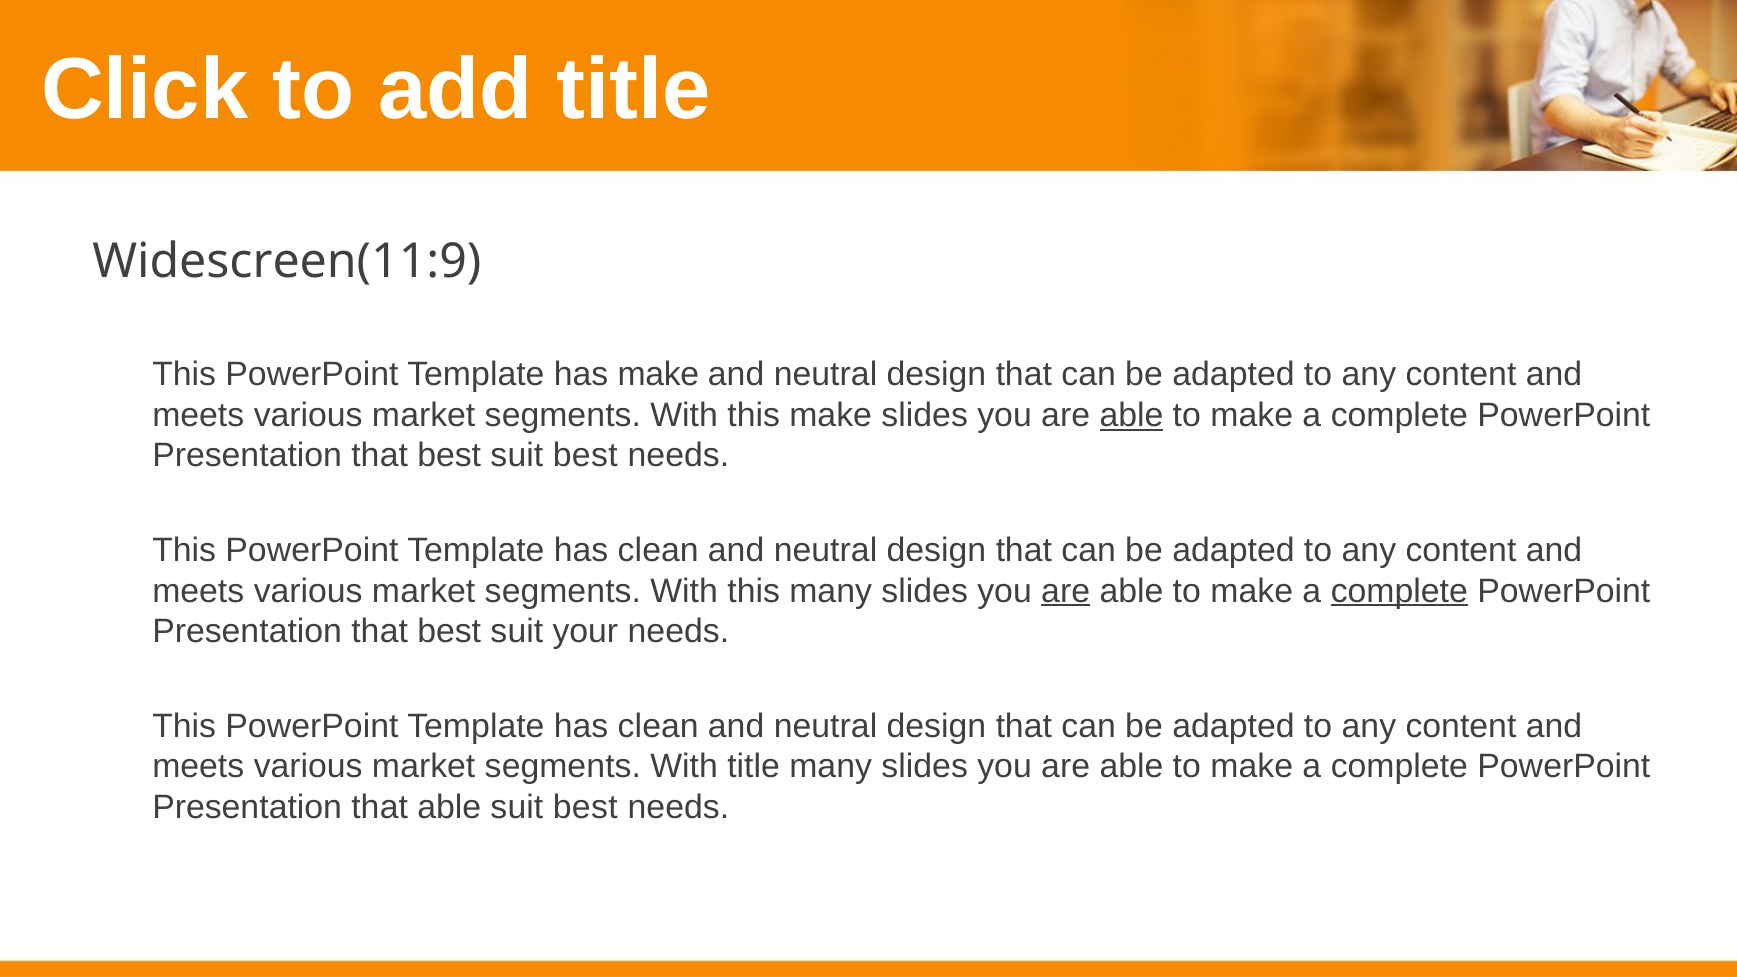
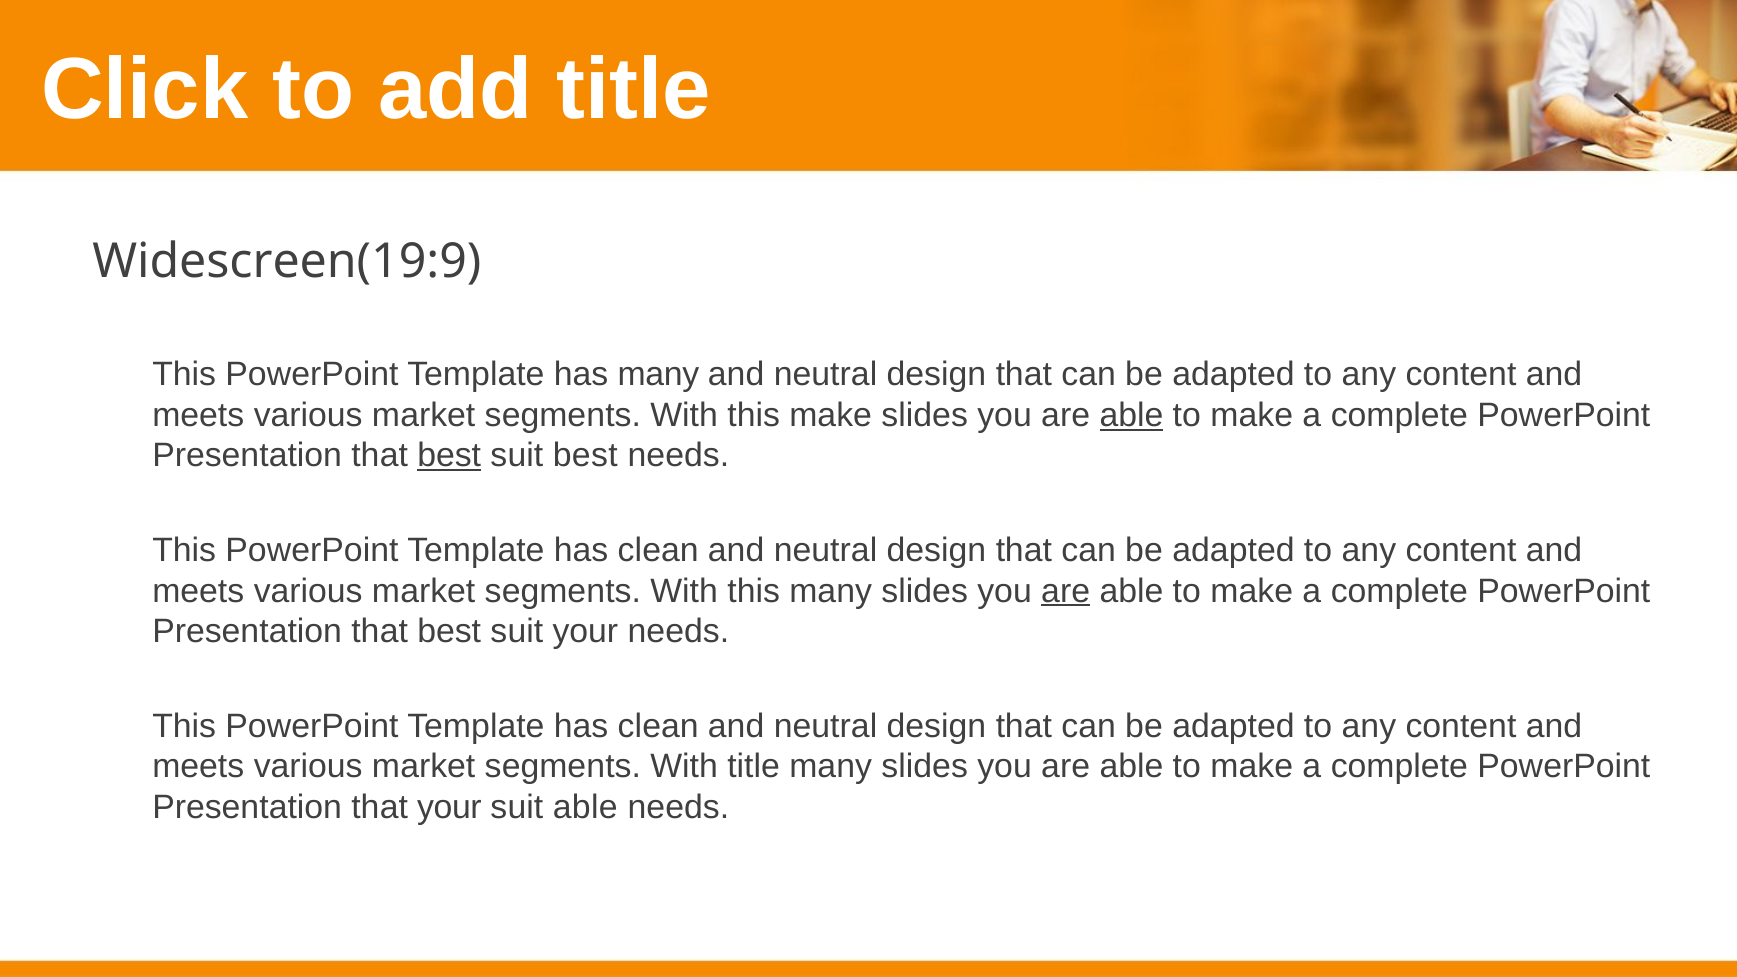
Widescreen(11:9: Widescreen(11:9 -> Widescreen(19:9 (287, 262)
has make: make -> many (658, 375)
best underline: none -> present (449, 456)
complete underline: present -> none (1399, 591)
that able: able -> your (449, 807)
best: best -> able (585, 807)
